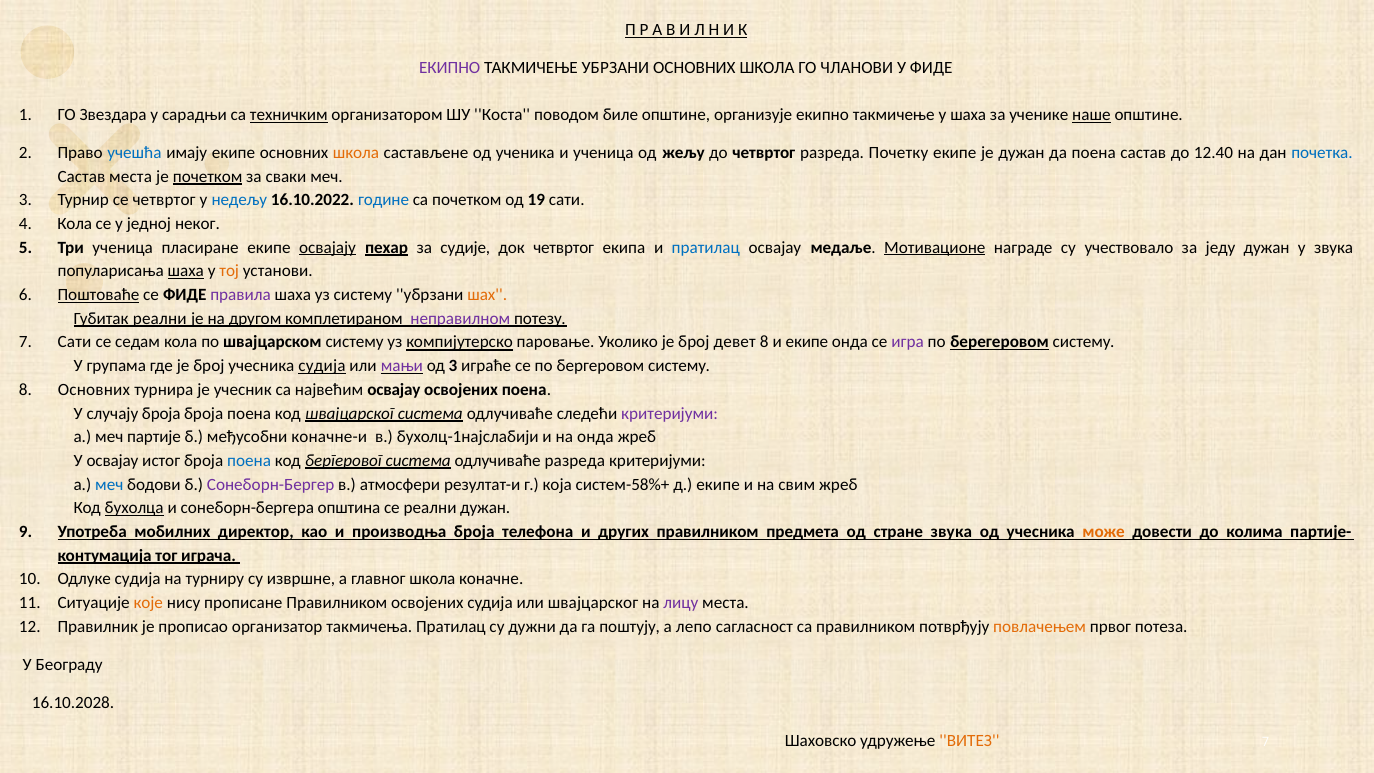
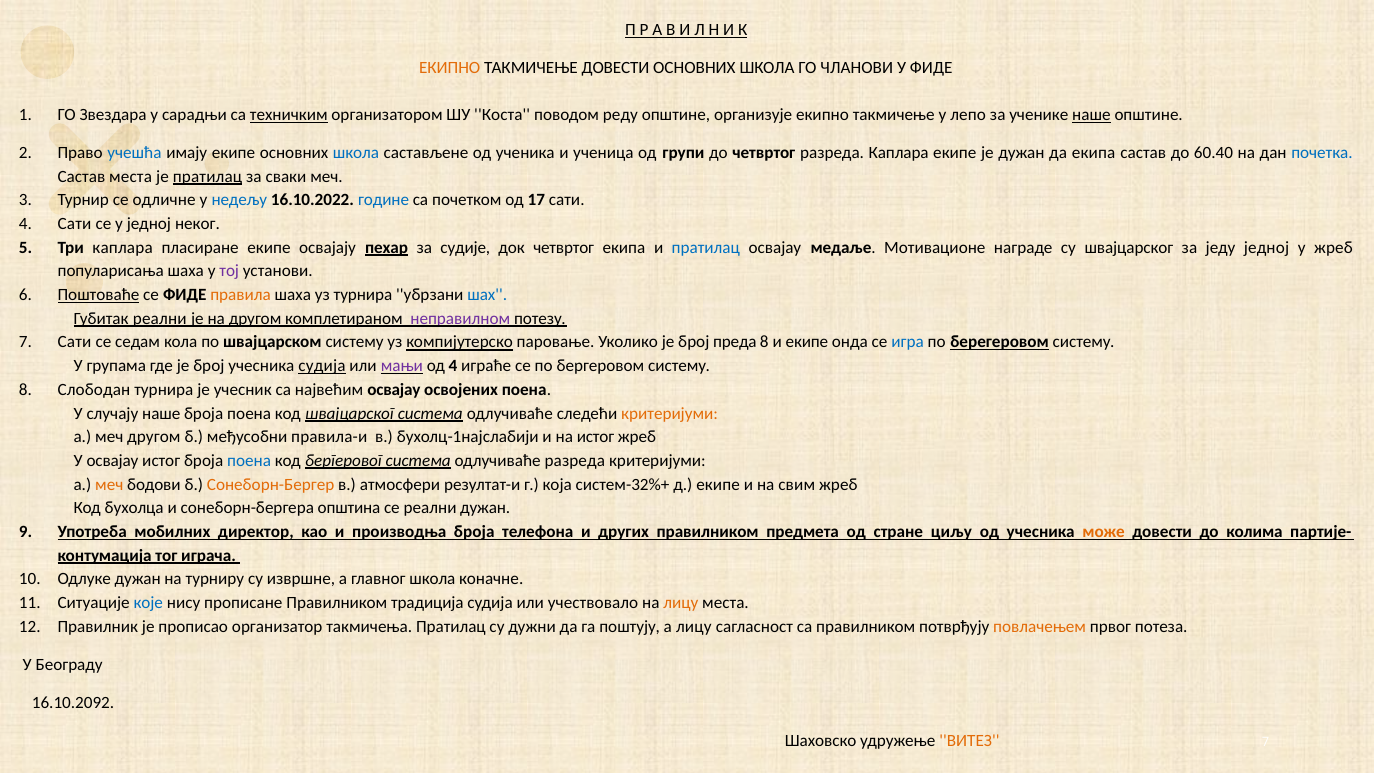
ЕКИПНО colour: purple -> orange (450, 68)
ТАКМИЧЕЊЕ УБРЗАНИ: УБРЗАНИ -> ДОВЕСТИ (616, 68)
биле: биле -> реду (620, 115)
у шаха: шаха -> лепо (968, 115)
школа colour: orange -> blue (356, 153)
жељу: жељу -> групи (683, 153)
разреда Почетку: Почетку -> Каплара (899, 153)
да поена: поена -> екипа (1094, 153)
12.40: 12.40 -> 60.40 (1213, 153)
је почетком: почетком -> пратилац (208, 176)
се четвртог: четвртог -> одличне (164, 200)
19: 19 -> 17 (536, 200)
Кола: Кола -> Сати (75, 224)
Три ученица: ученица -> каплара (123, 247)
освајају underline: present -> none (327, 247)
Мотивационе underline: present -> none (935, 247)
су учествовало: учествовало -> швајцарског (1129, 247)
једу дужан: дужан -> једној (1266, 247)
у звука: звука -> жреб (1334, 247)
шаха underline: present -> none (186, 271)
тој colour: orange -> purple (229, 271)
правила colour: purple -> orange (241, 295)
уз систему: систему -> турнира (363, 295)
шах colour: orange -> blue (487, 295)
девет: девет -> преда (735, 342)
игра colour: purple -> blue (908, 342)
од 3: 3 -> 4 (453, 366)
8 Основних: Основних -> Слободан (94, 390)
случају броја: броја -> наше (161, 413)
критеријуми colour: purple -> orange (670, 413)
меч партије: партије -> другом (154, 437)
коначне-и: коначне-и -> правила-и (329, 437)
на онда: онда -> истог (596, 437)
меч colour: blue -> orange (109, 484)
Сонеборн-Бергер colour: purple -> orange (271, 484)
систем-58%+: систем-58%+ -> систем-32%+ (623, 484)
бухолца underline: present -> none (134, 508)
стране звука: звука -> циљу (951, 532)
Одлуке судија: судија -> дужан (138, 579)
које colour: orange -> blue (148, 603)
Правилником освојених: освојених -> традиција (427, 603)
или швајцарског: швајцарског -> учествовало (593, 603)
лицу colour: purple -> orange (681, 603)
а лепо: лепо -> лицу (694, 627)
16.10.2028: 16.10.2028 -> 16.10.2092 (73, 703)
